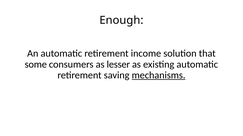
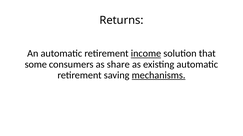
Enough: Enough -> Returns (121, 20)
income underline: none -> present (146, 54)
lesser: lesser -> share (118, 65)
